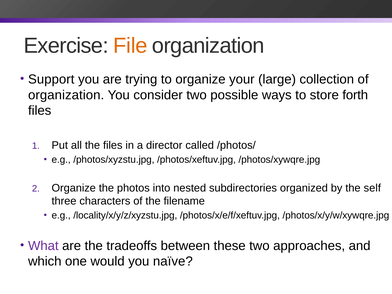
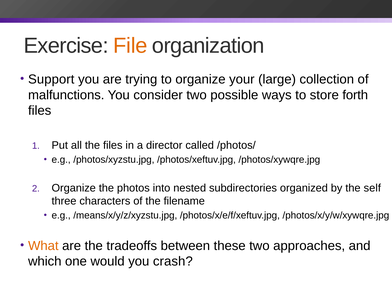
organization: organization -> malfunctions (66, 95)
/locality/x/y/z/xyzstu.jpg: /locality/x/y/z/xyzstu.jpg -> /means/x/y/z/xyzstu.jpg (125, 215)
What colour: purple -> orange (43, 246)
naïve: naïve -> crash (173, 261)
